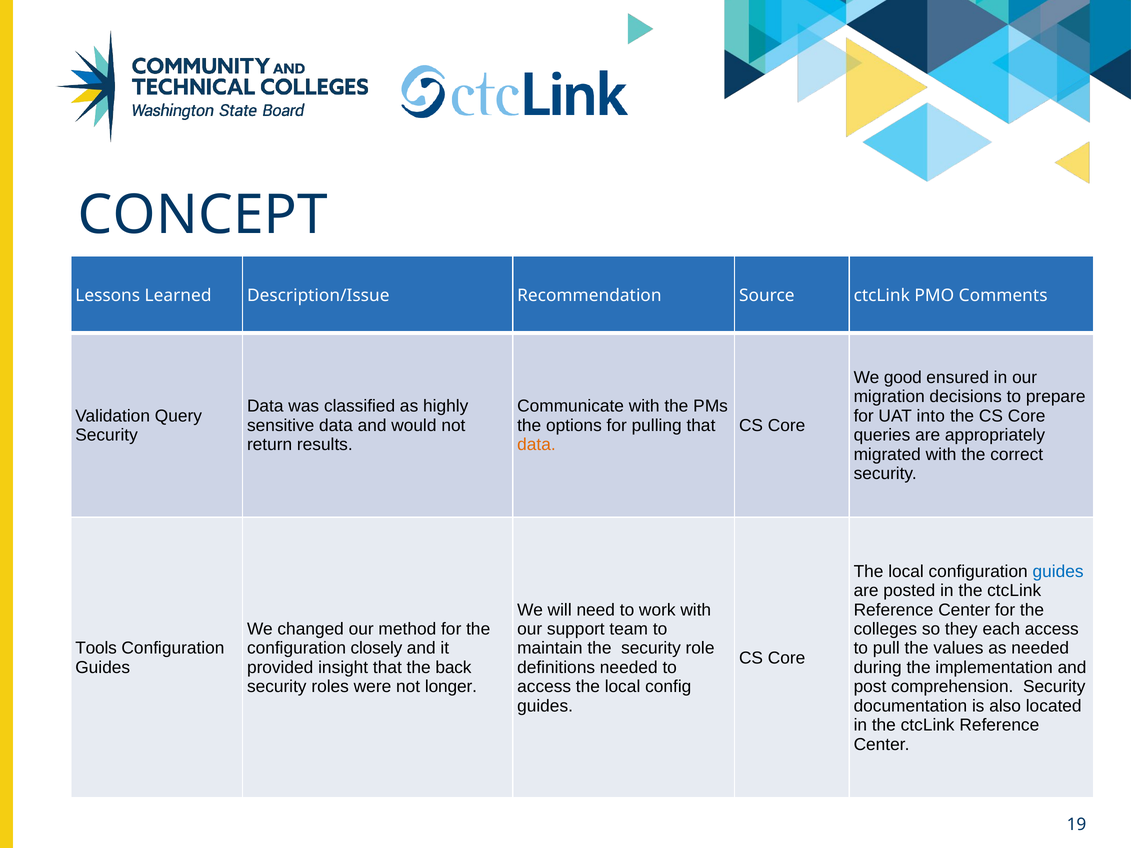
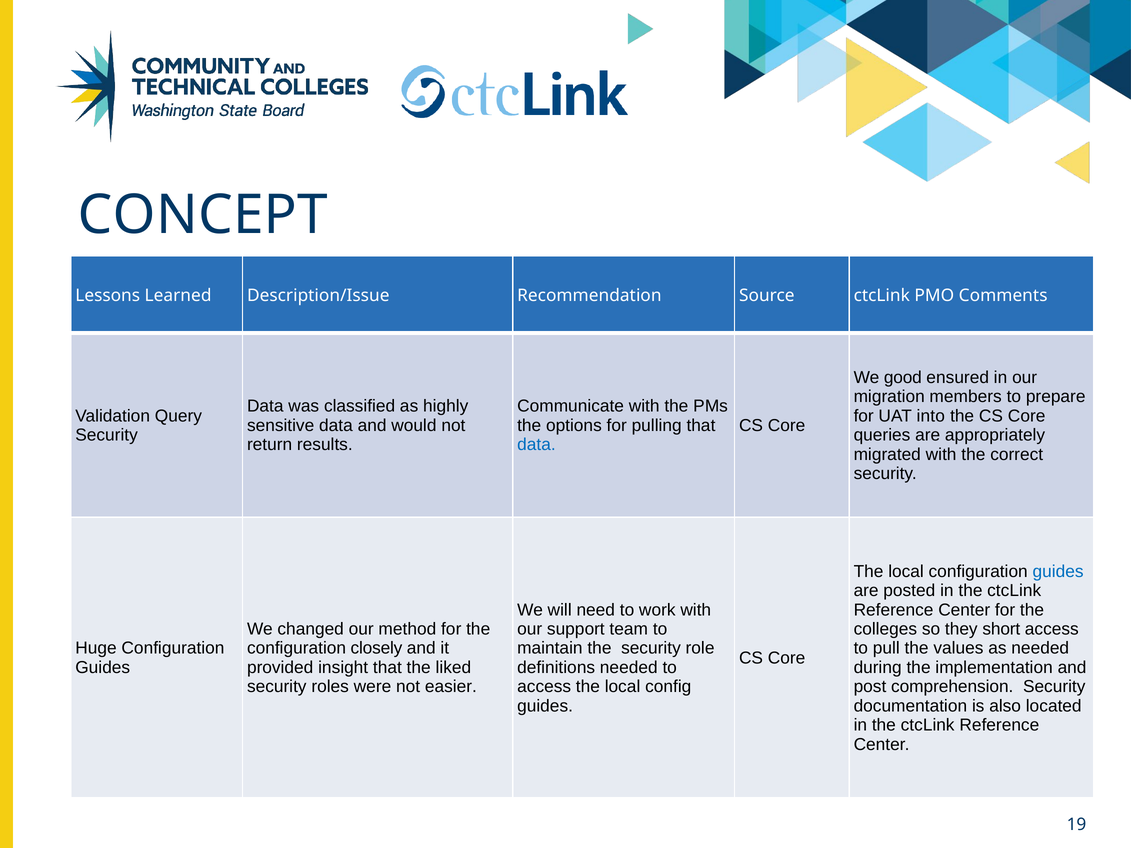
decisions: decisions -> members (966, 397)
data colour: orange -> blue (536, 445)
each: each -> short (1001, 629)
Tools: Tools -> Huge (96, 648)
back: back -> liked (453, 668)
longer: longer -> easier (451, 687)
